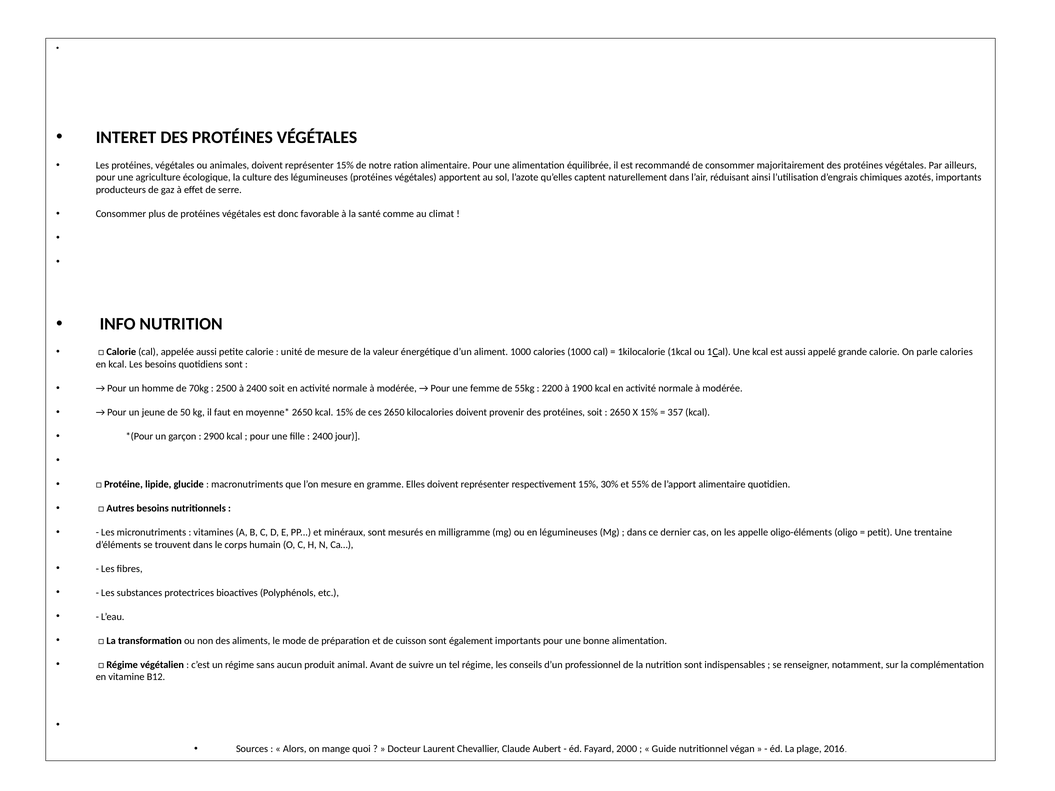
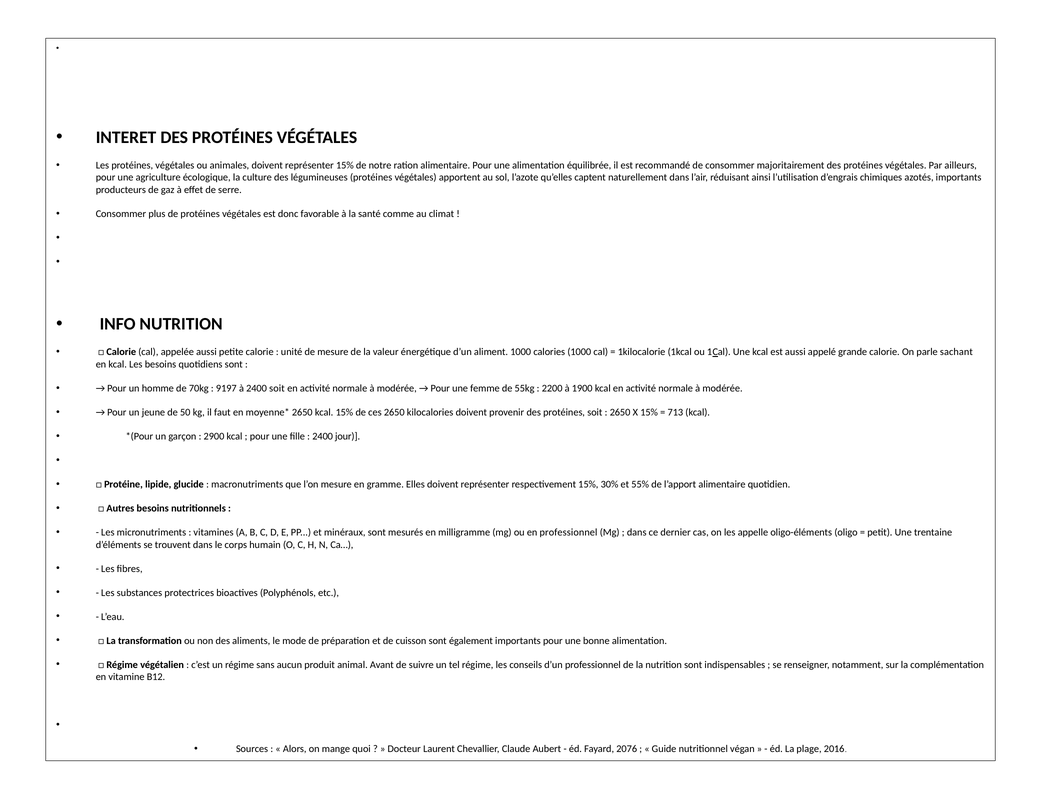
parle calories: calories -> sachant (956, 352)
2500: 2500 -> 9197 (226, 389)
357: 357 -> 713 (675, 413)
en légumineuses: légumineuses -> professionnel (569, 533)
2000: 2000 -> 2076 (627, 749)
